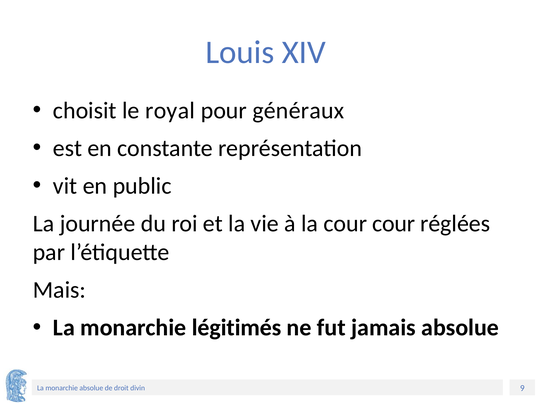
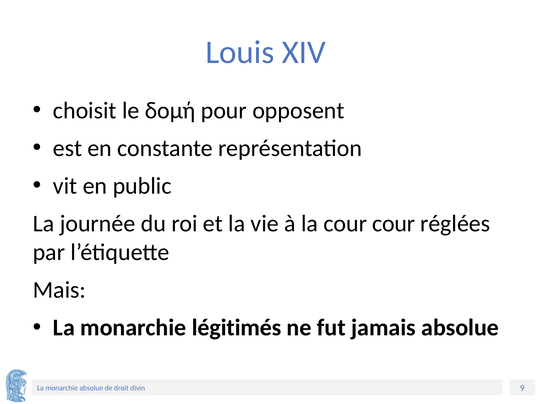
royal: royal -> δομή (170, 111)
généraux: généraux -> opposent (298, 111)
